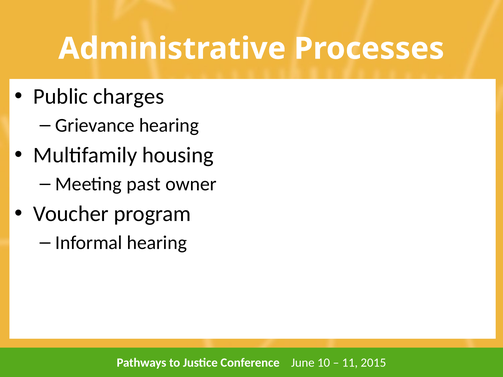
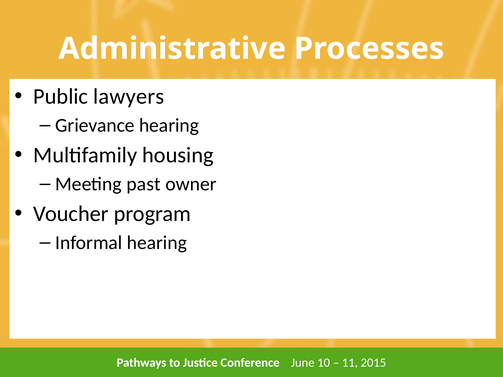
charges: charges -> lawyers (129, 97)
